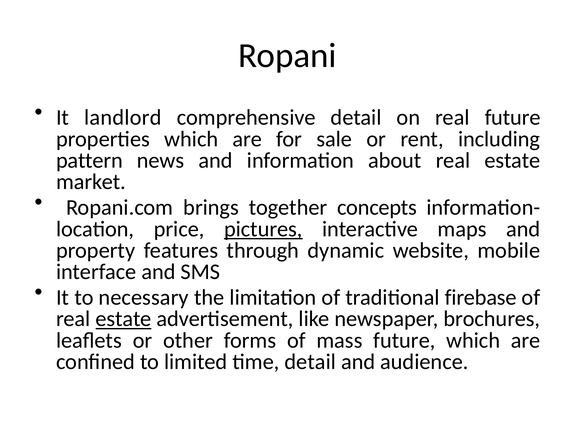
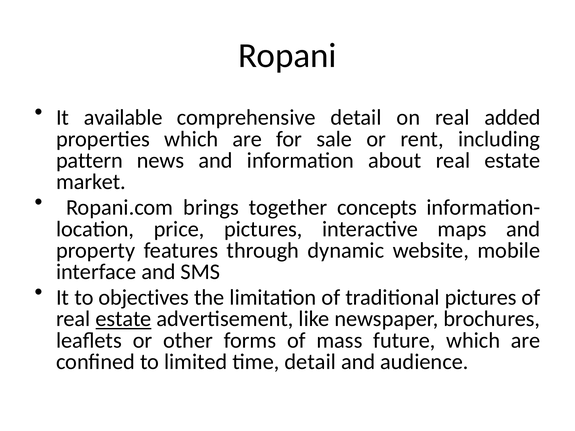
landlord: landlord -> available (123, 118)
real future: future -> added (513, 118)
pictures underline: present -> none (263, 229)
necessary: necessary -> objectives (144, 298)
traditional firebase: firebase -> pictures (481, 298)
